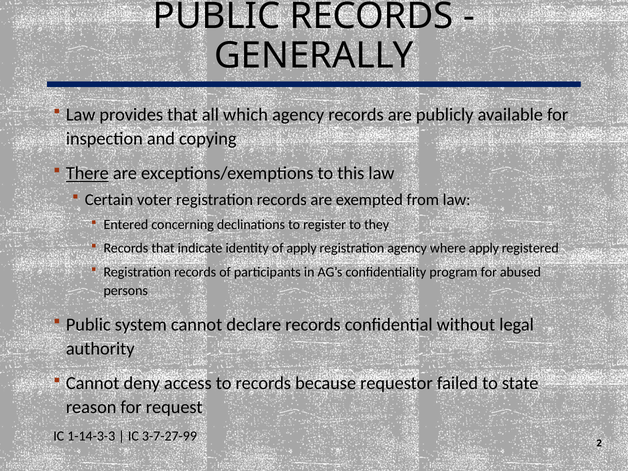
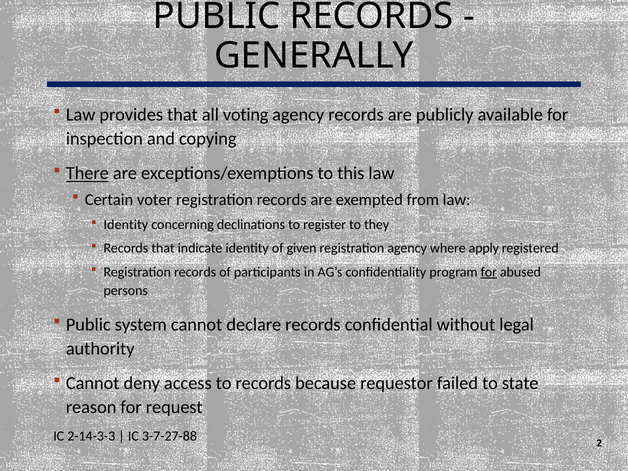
which: which -> voting (246, 115)
Entered: Entered -> Identity (126, 225)
of apply: apply -> given (302, 248)
for underline: none -> present (489, 272)
1-14-3-3: 1-14-3-3 -> 2-14-3-3 (91, 436)
3-7-27-99: 3-7-27-99 -> 3-7-27-88 (169, 436)
